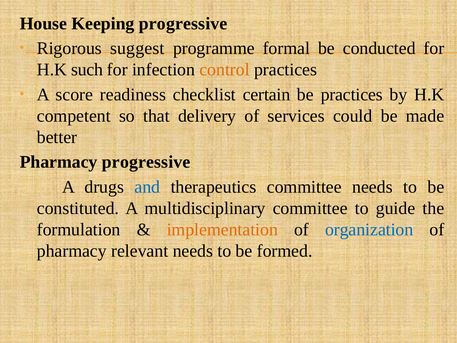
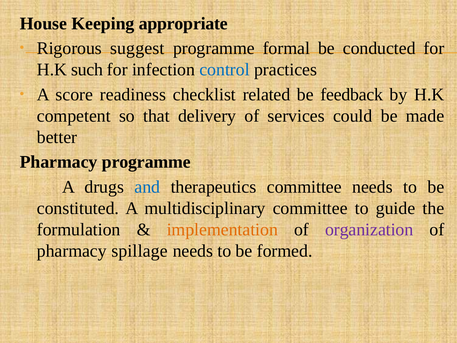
Keeping progressive: progressive -> appropriate (183, 24)
control colour: orange -> blue (225, 70)
certain: certain -> related (267, 95)
be practices: practices -> feedback (352, 95)
Pharmacy progressive: progressive -> programme (146, 162)
organization colour: blue -> purple (369, 229)
relevant: relevant -> spillage (140, 251)
